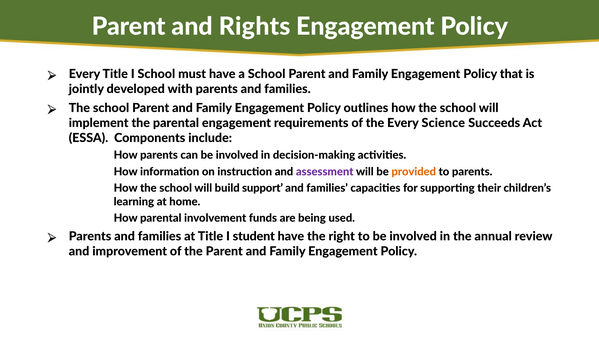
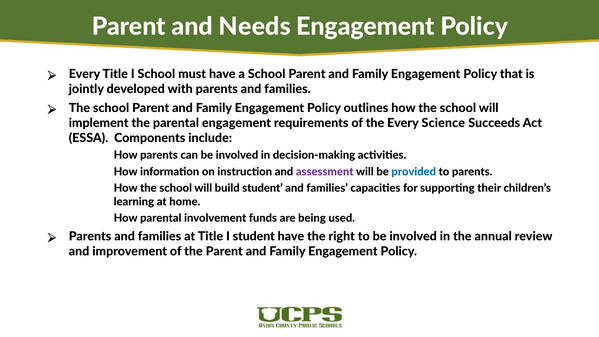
Rights: Rights -> Needs (255, 27)
provided colour: orange -> blue (414, 172)
build support: support -> student (263, 188)
